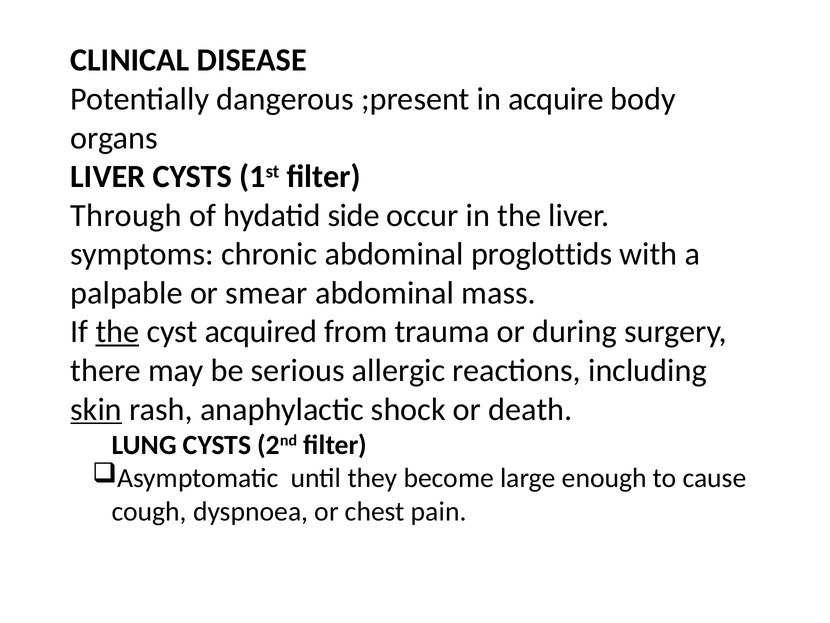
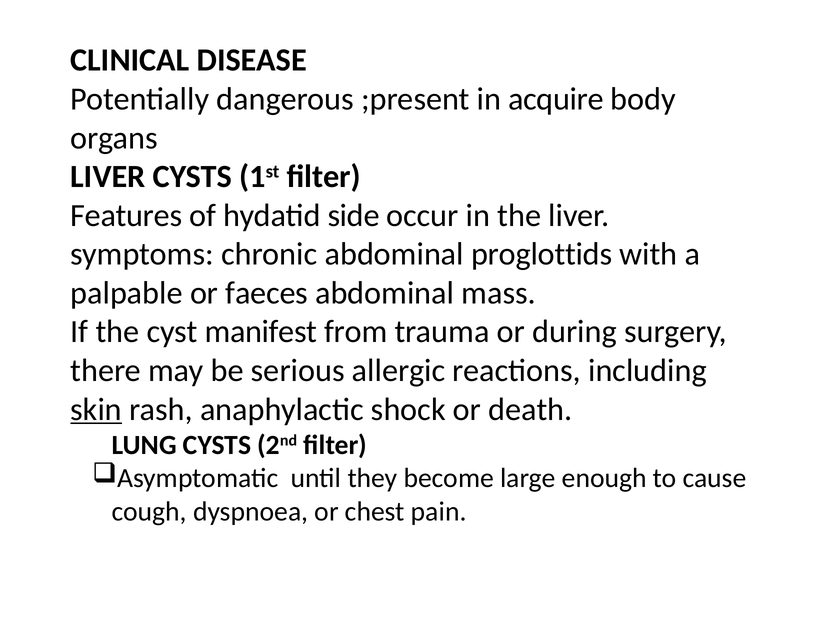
Through: Through -> Features (126, 215)
smear: smear -> faeces (267, 293)
the underline: present -> none (117, 332)
acquired: acquired -> manifest (261, 332)
